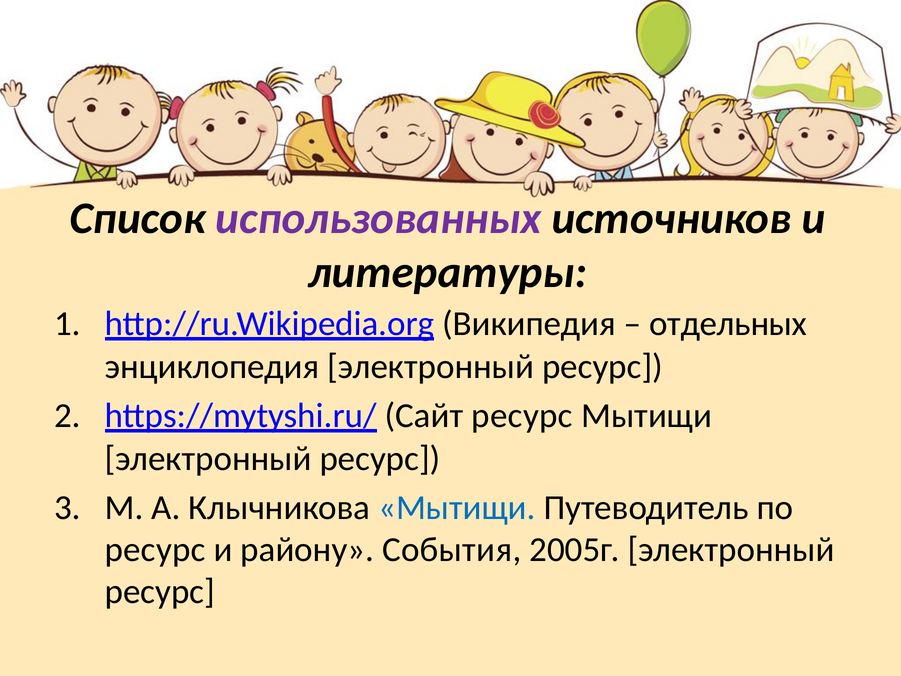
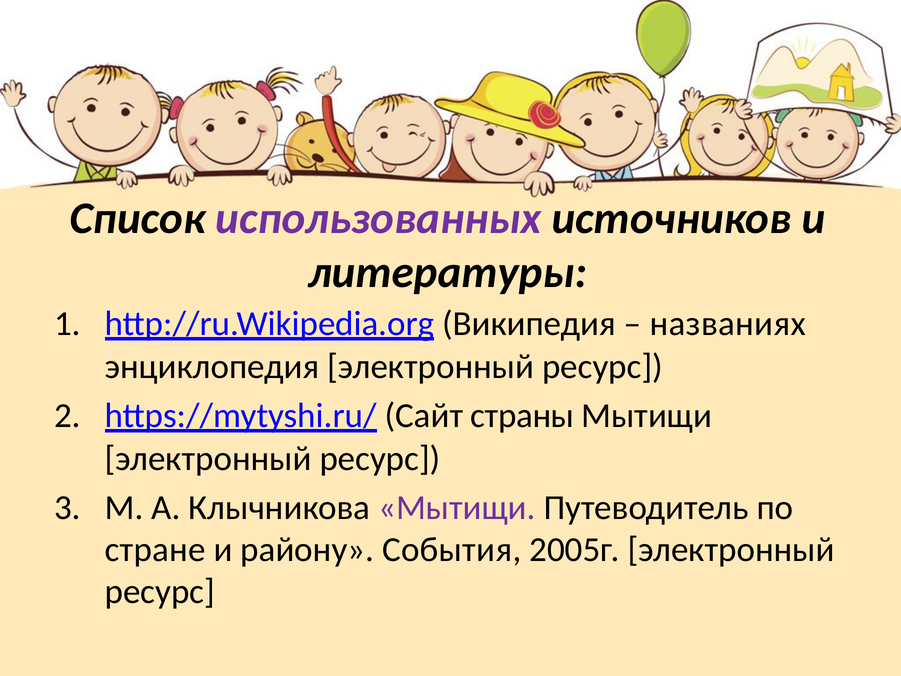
отдельных: отдельных -> названиях (728, 324)
Сайт ресурс: ресурс -> страны (522, 416)
Мытищи colour: blue -> purple (457, 507)
ресурс: ресурс -> стране (155, 550)
